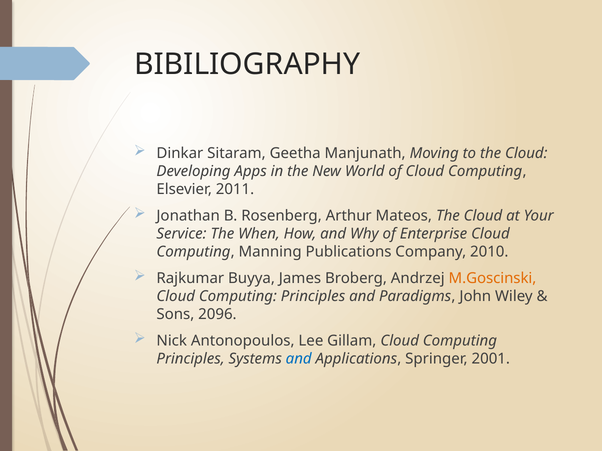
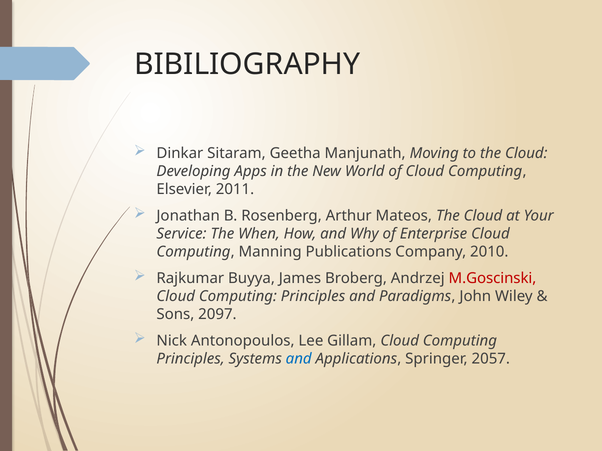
M.Goscinski colour: orange -> red (492, 279)
2096: 2096 -> 2097 (217, 315)
2001: 2001 -> 2057 (491, 359)
